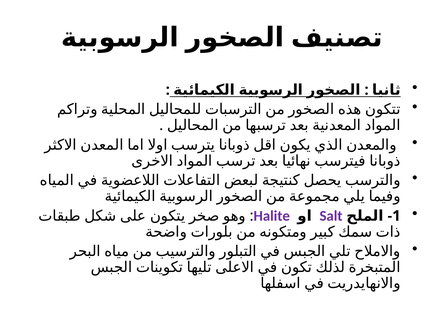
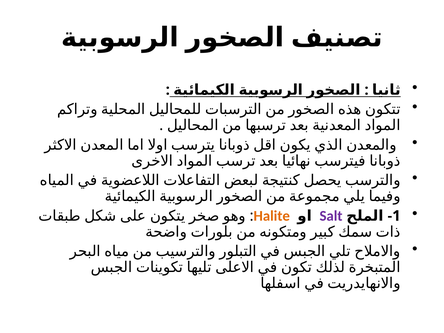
Halite colour: purple -> orange (272, 216)
